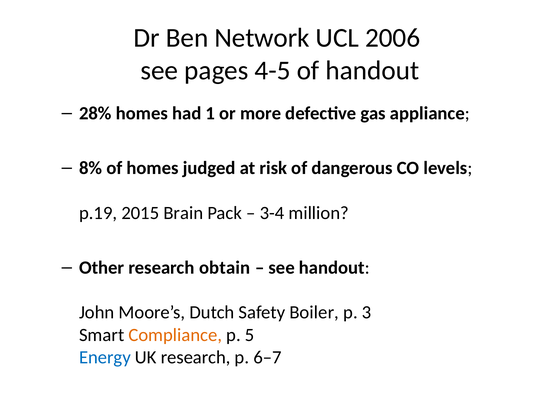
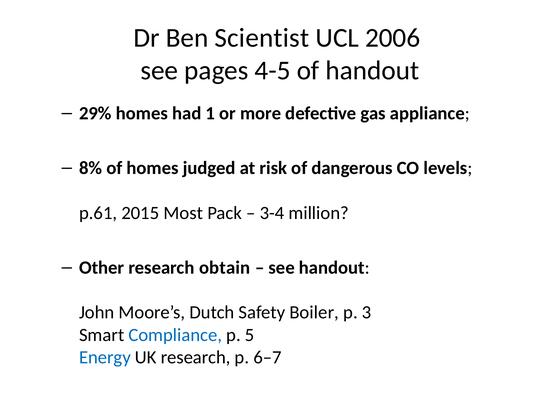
Network: Network -> Scientist (262, 38)
28%: 28% -> 29% (95, 113)
p.19: p.19 -> p.61 (98, 213)
Brain: Brain -> Most (183, 213)
Compliance colour: orange -> blue (175, 335)
